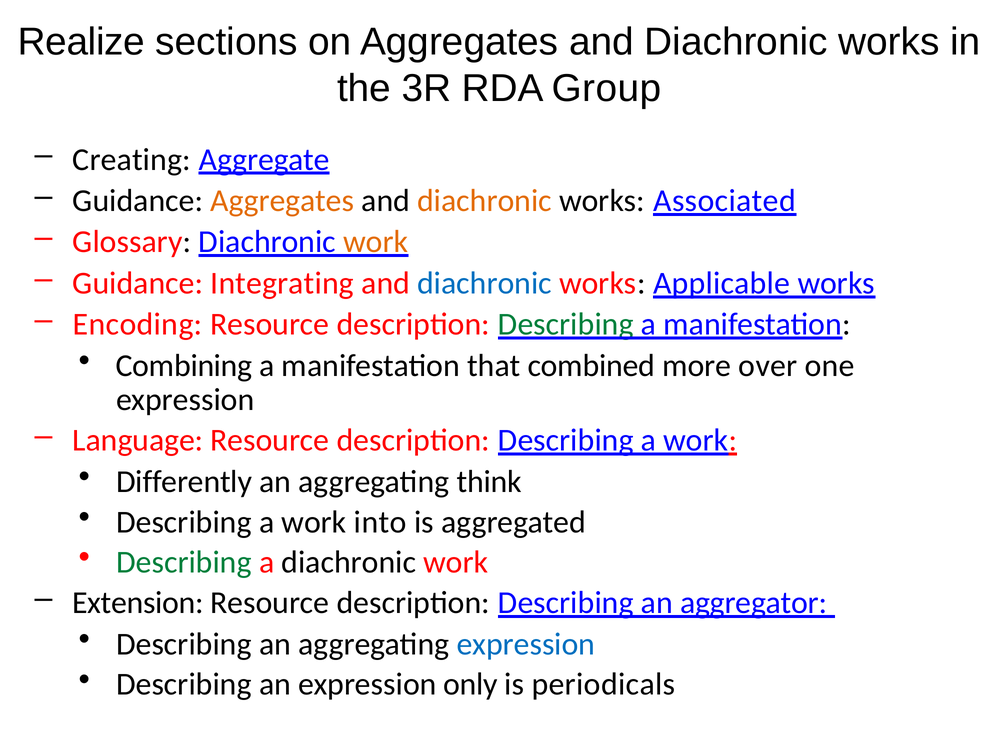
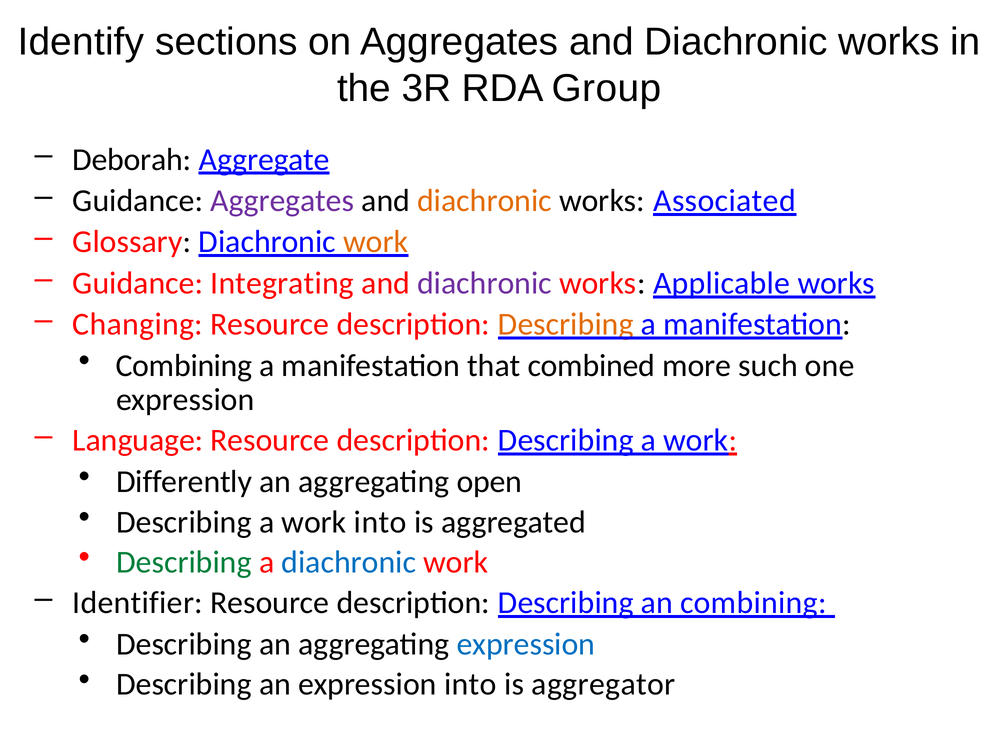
Realize: Realize -> Identify (81, 42)
Creating: Creating -> Deborah (132, 160)
Aggregates colour: orange -> purple (282, 201)
diachronic colour: blue -> purple (485, 283)
Encoding: Encoding -> Changing (138, 324)
Describing colour: green -> orange (566, 324)
over: over -> such (768, 366)
think: think -> open (489, 482)
diachronic colour: black -> blue (349, 563)
Extension: Extension -> Identifier (138, 603)
an aggregator: aggregator -> combining (753, 603)
expression only: only -> into (470, 685)
periodicals: periodicals -> aggregator (603, 685)
